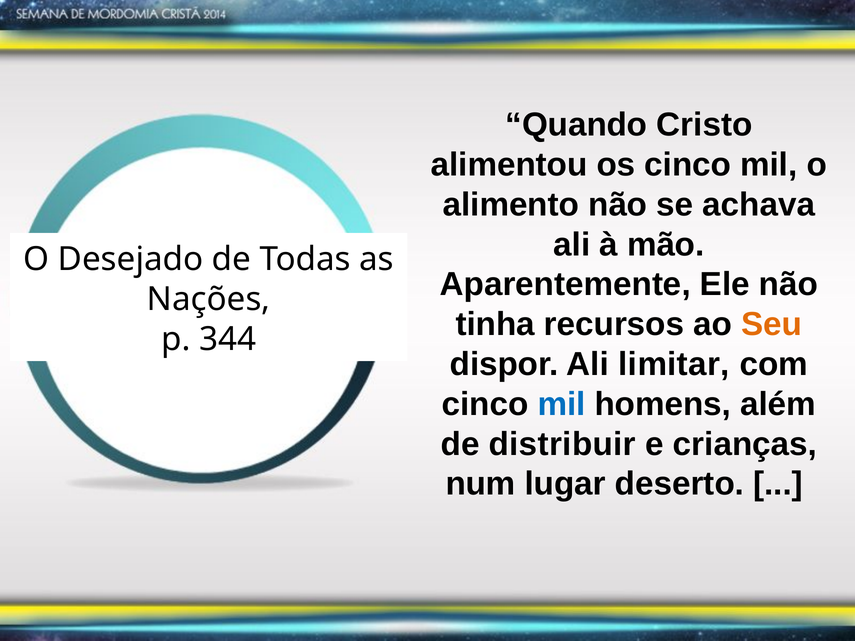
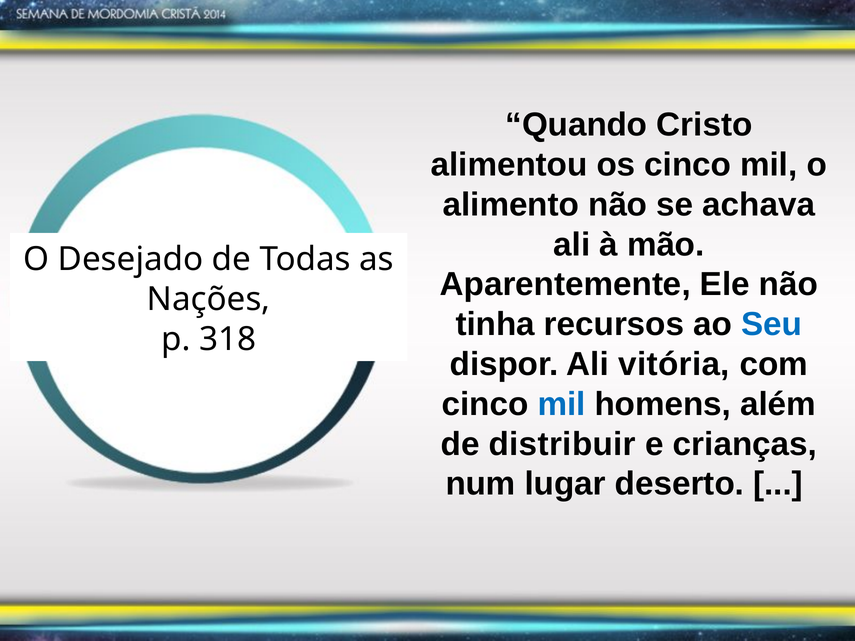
Seu colour: orange -> blue (772, 324)
344: 344 -> 318 (228, 339)
limitar: limitar -> vitória (674, 364)
